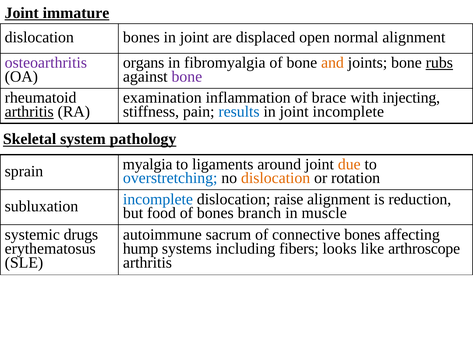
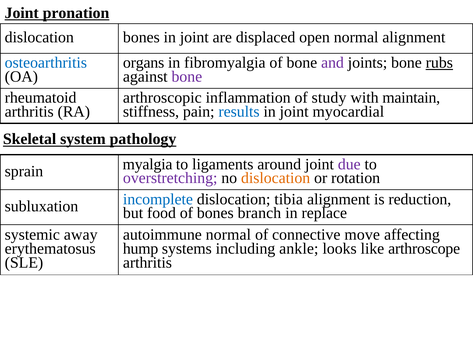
immature: immature -> pronation (76, 13)
osteoarthritis colour: purple -> blue (46, 63)
and colour: orange -> purple (332, 63)
examination: examination -> arthroscopic (162, 98)
brace: brace -> study (329, 98)
injecting: injecting -> maintain (411, 98)
arthritis underline: present -> none (29, 112)
joint incomplete: incomplete -> myocardial (348, 112)
due colour: orange -> purple (349, 164)
overstretching colour: blue -> purple (170, 178)
raise: raise -> tibia (289, 199)
muscle: muscle -> replace (324, 213)
drugs: drugs -> away (81, 235)
autoimmune sacrum: sacrum -> normal (228, 235)
connective bones: bones -> move (362, 235)
fibers: fibers -> ankle (299, 249)
